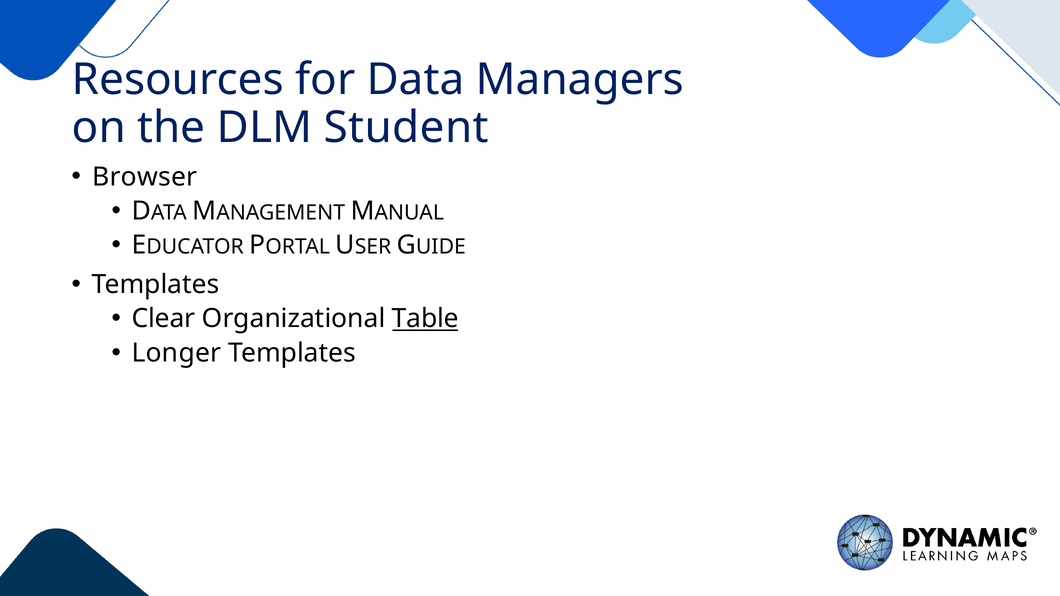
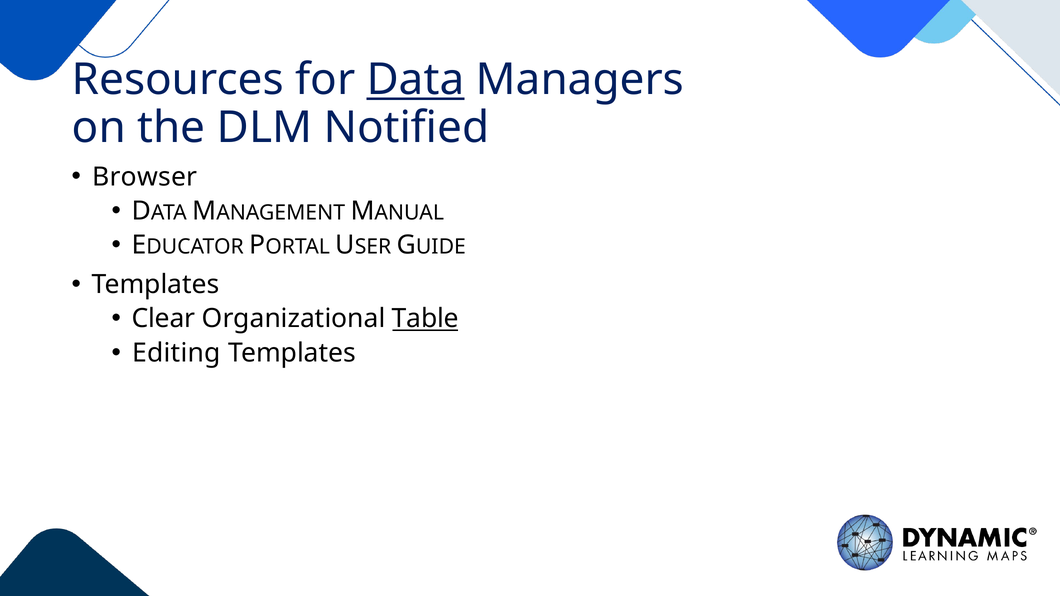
Data underline: none -> present (416, 80)
Student: Student -> Notified (406, 128)
Longer: Longer -> Editing (176, 353)
